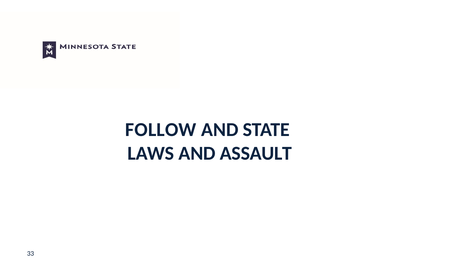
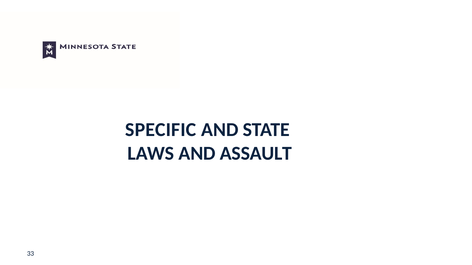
FOLLOW: FOLLOW -> SPECIFIC (161, 130)
